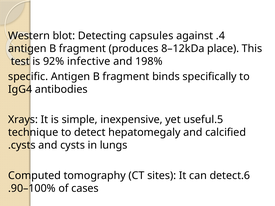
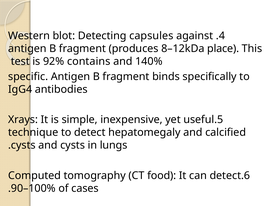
infective: infective -> contains (89, 62)
198%: 198% -> 140% (149, 62)
sites: sites -> food (162, 176)
